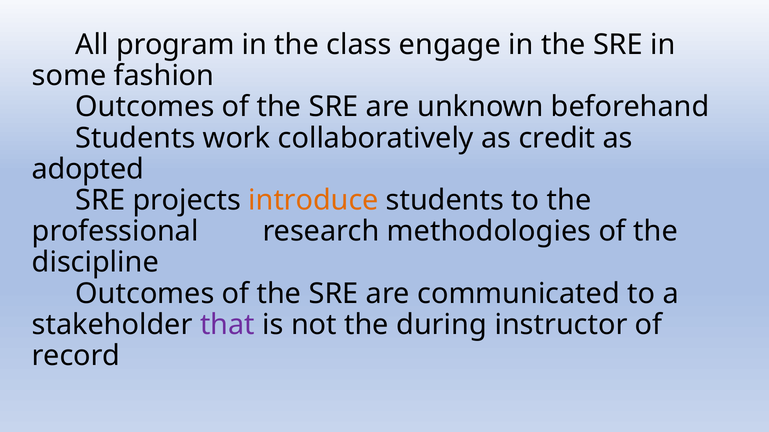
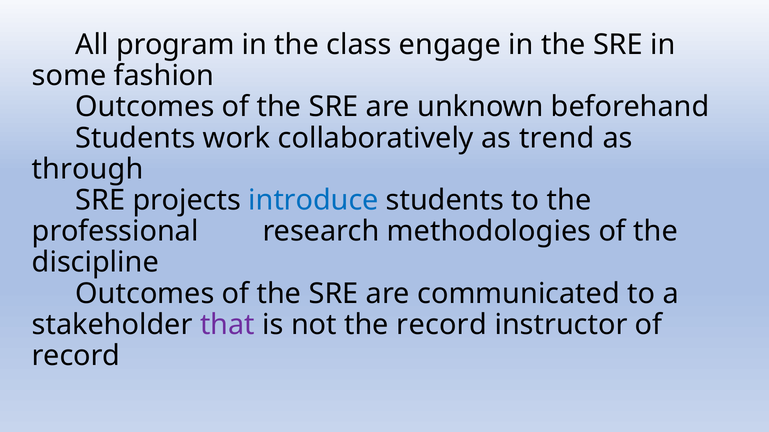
credit: credit -> trend (557, 138)
adopted: adopted -> through (88, 169)
introduce colour: orange -> blue (313, 200)
the during: during -> record (442, 325)
